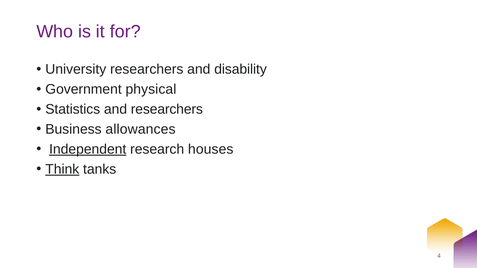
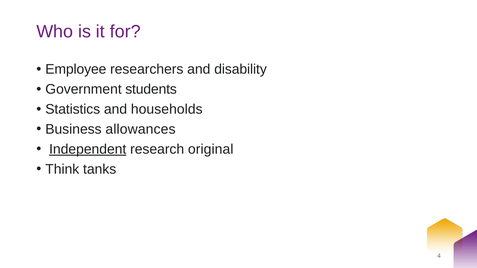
University: University -> Employee (76, 69)
physical: physical -> students (151, 89)
and researchers: researchers -> households (167, 109)
houses: houses -> original (211, 149)
Think underline: present -> none (62, 169)
